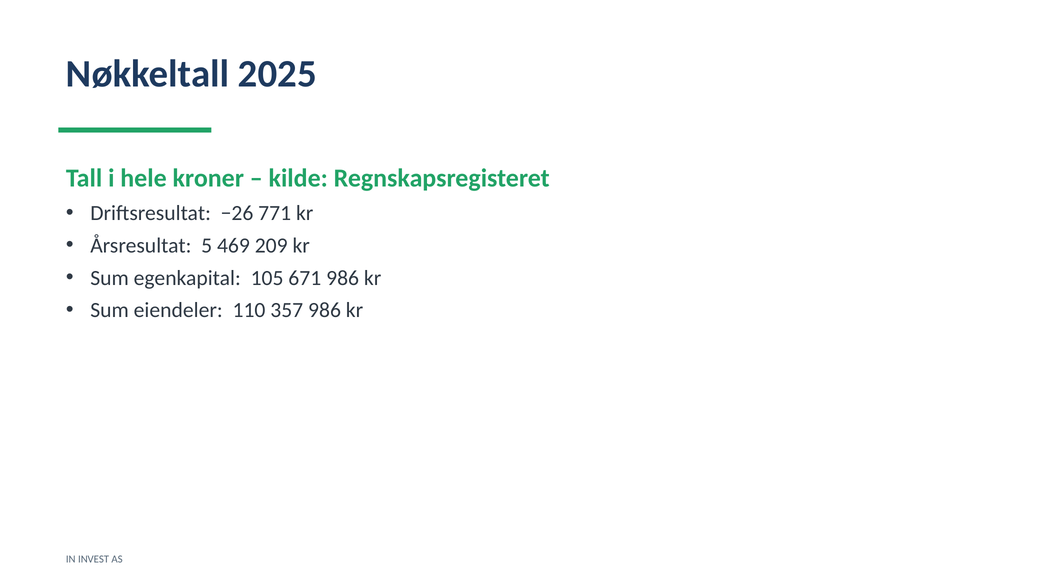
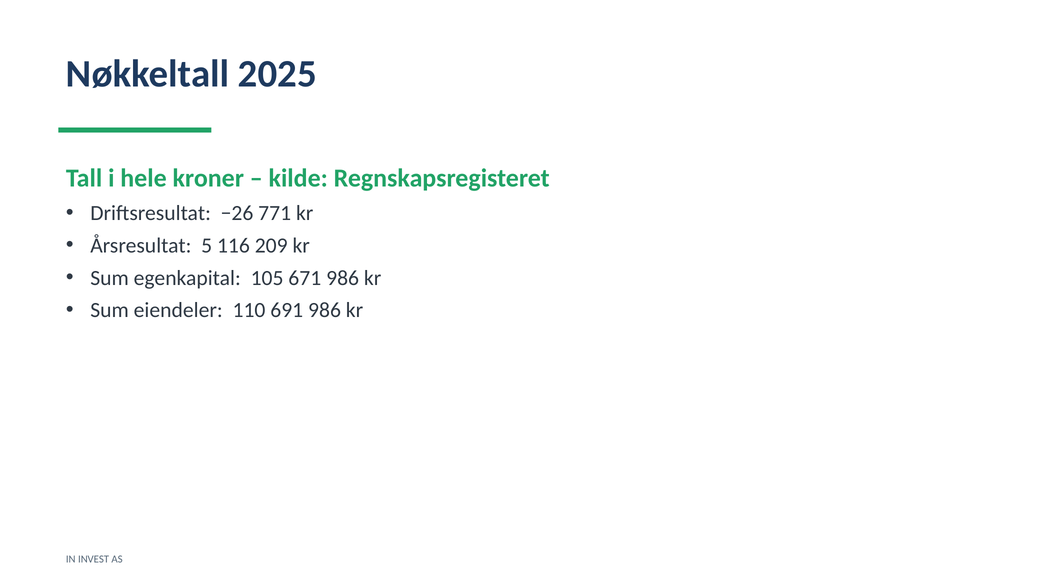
469: 469 -> 116 (233, 246)
357: 357 -> 691 (287, 311)
